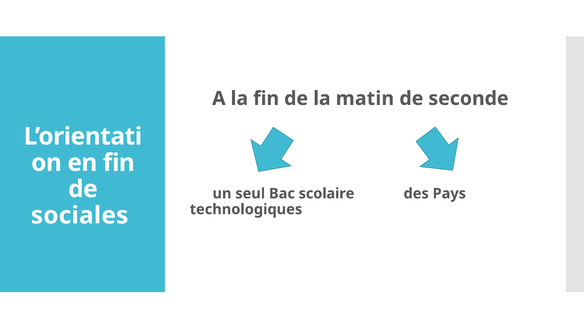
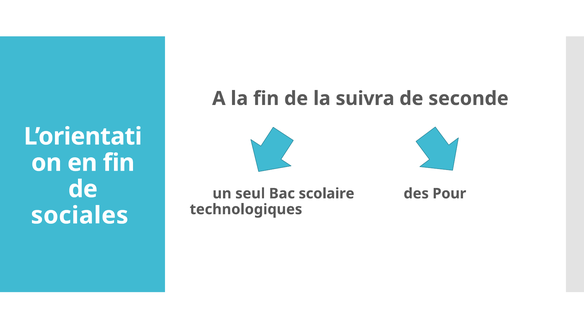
matin: matin -> suivra (365, 98)
Pays: Pays -> Pour (449, 193)
